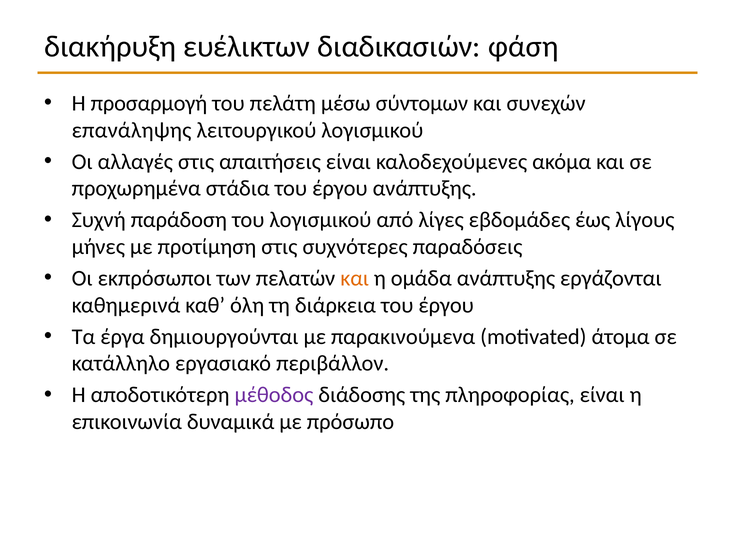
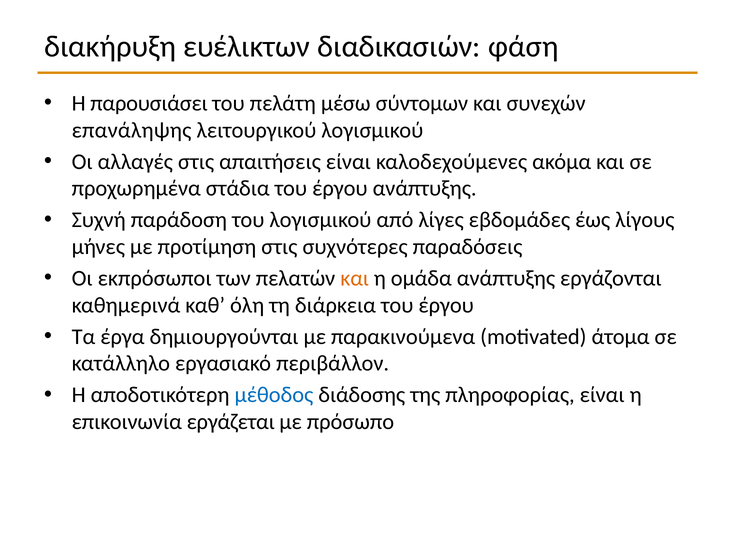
προσαρμογή: προσαρμογή -> παρουσιάσει (149, 103)
μέθοδος colour: purple -> blue (274, 395)
δυναμικά: δυναμικά -> εργάζεται (231, 422)
